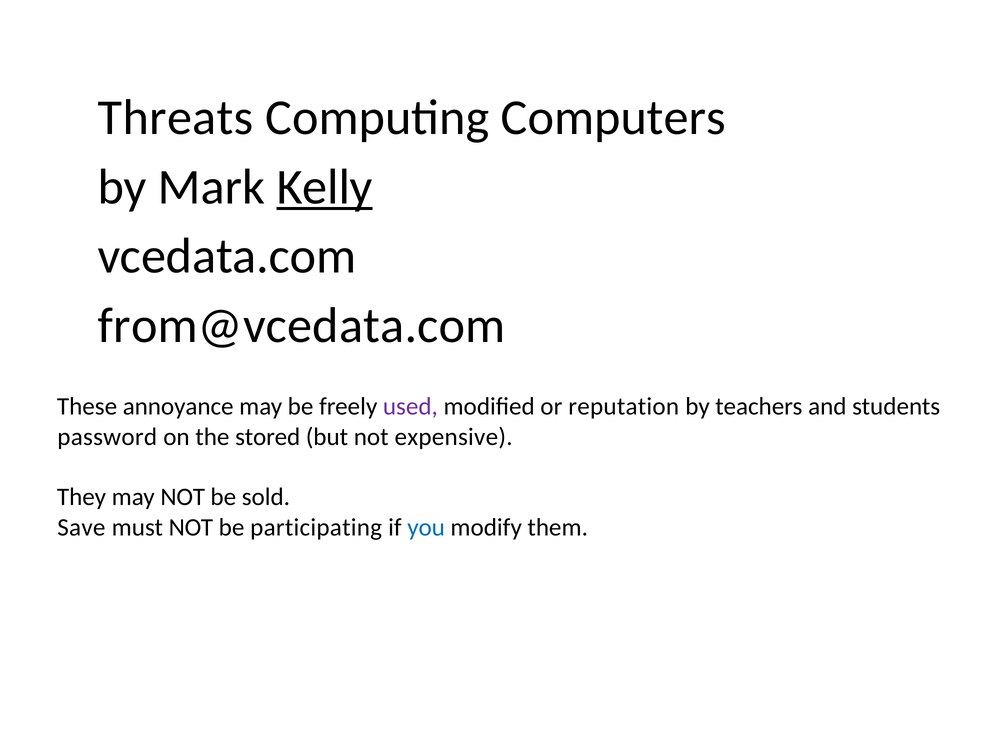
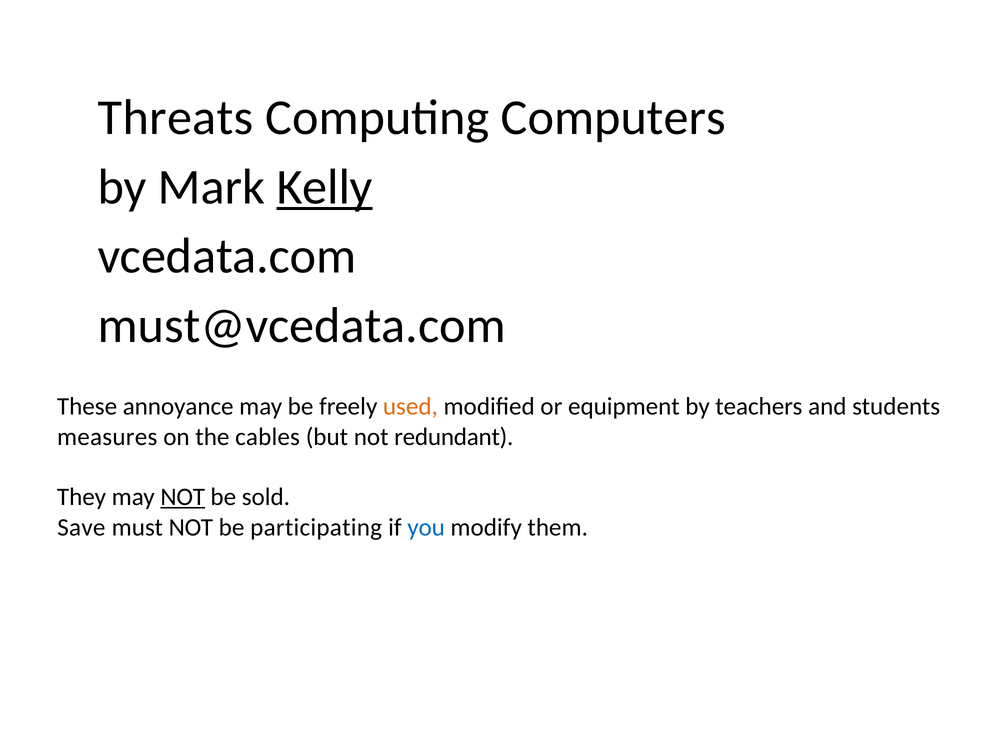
from@vcedata.com: from@vcedata.com -> must@vcedata.com (302, 325)
used colour: purple -> orange (410, 406)
reputation: reputation -> equipment (624, 406)
password: password -> measures (107, 437)
stored: stored -> cables (268, 437)
expensive: expensive -> redundant (454, 437)
NOT underline: none -> present (183, 497)
